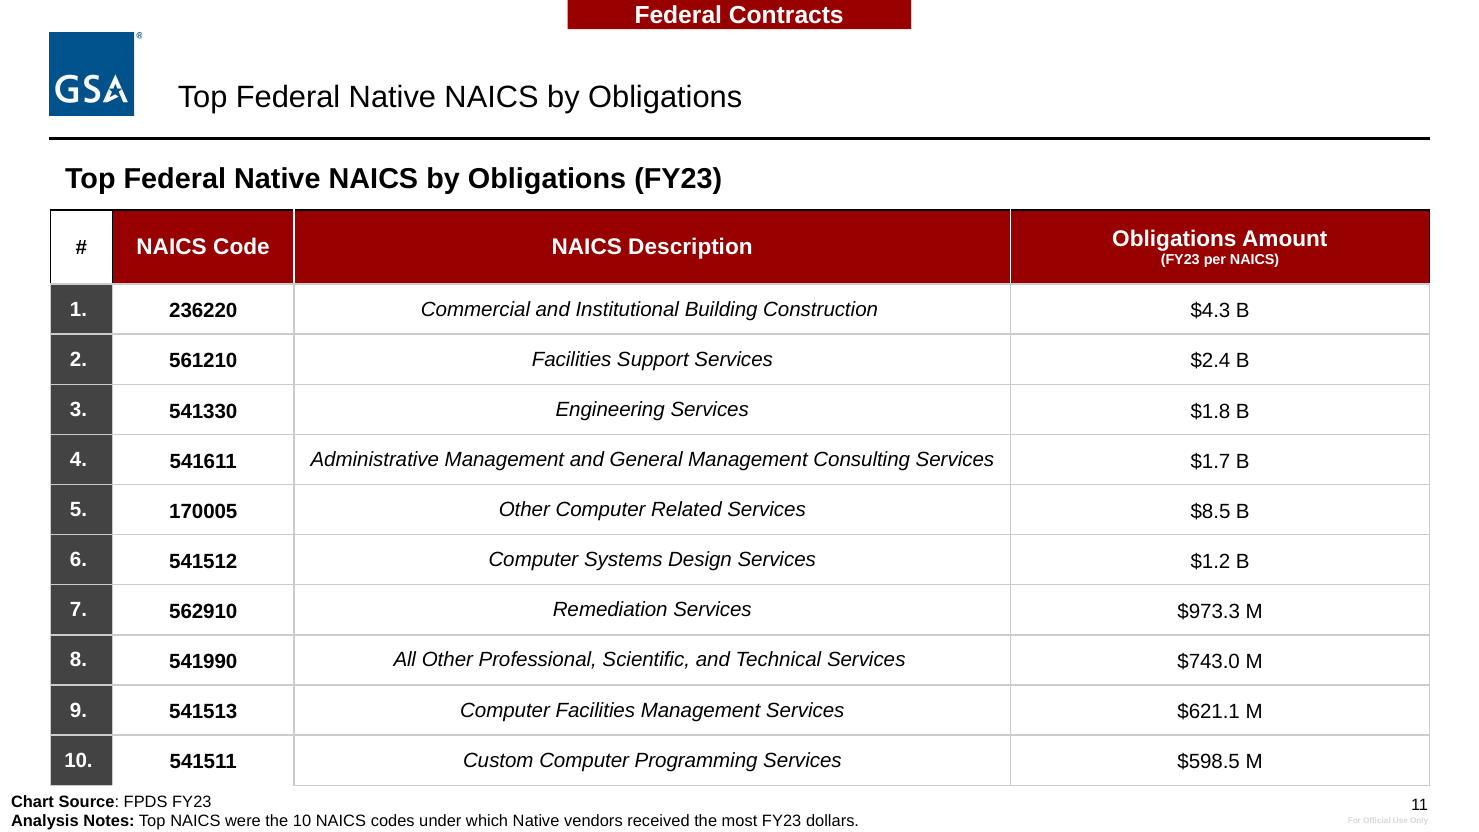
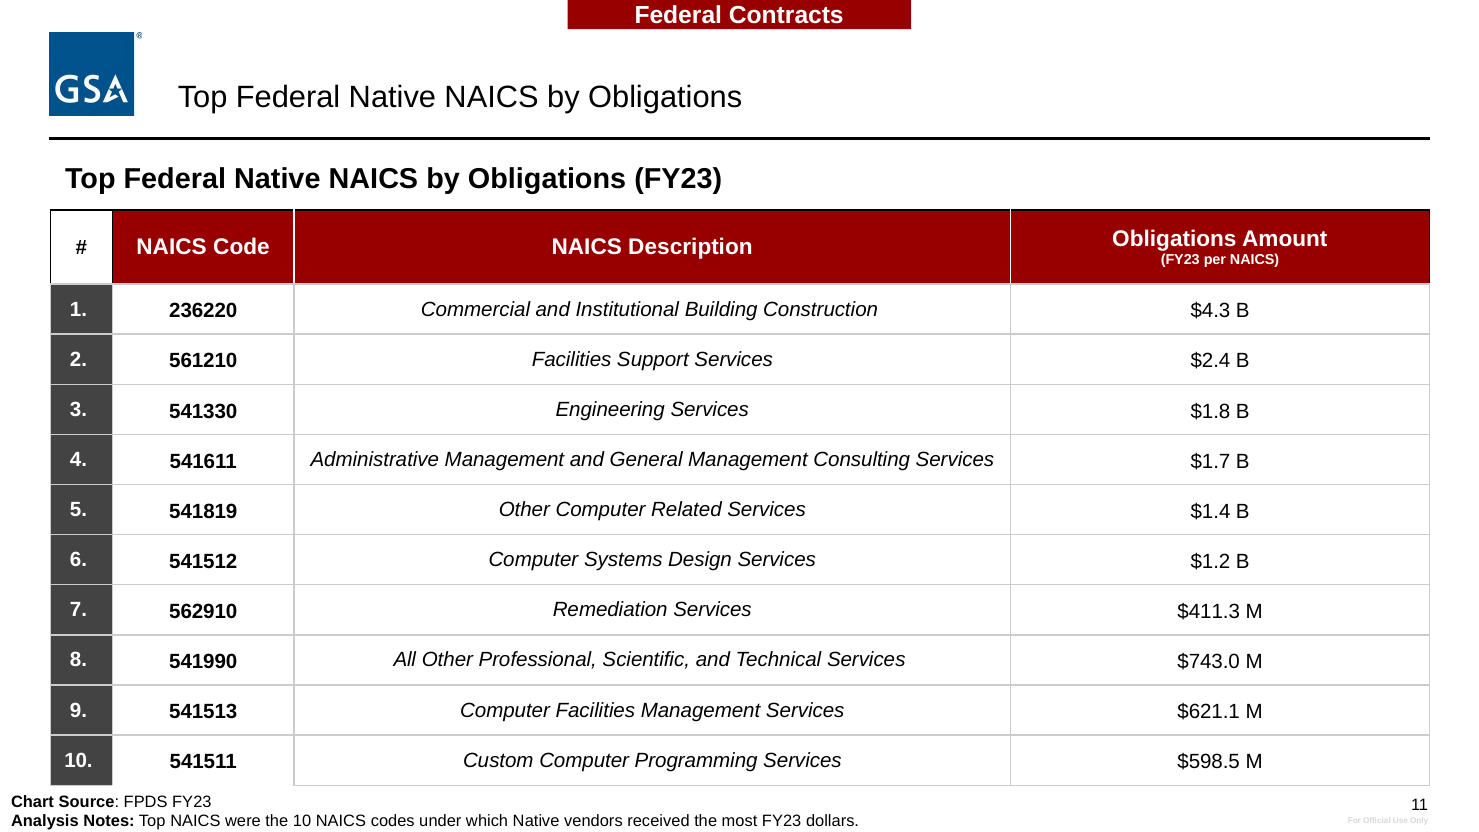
170005: 170005 -> 541819 (203, 512)
$8.5: $8.5 -> $1.4 (1211, 512)
$973.3: $973.3 -> $411.3 (1209, 612)
